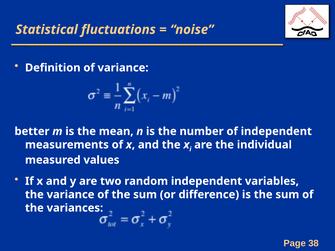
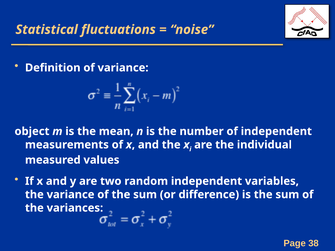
better: better -> object (32, 131)
